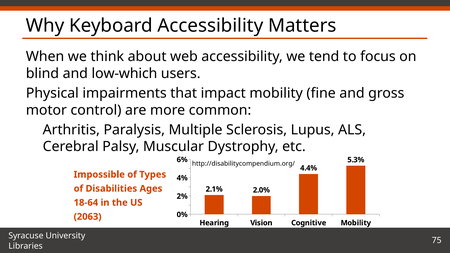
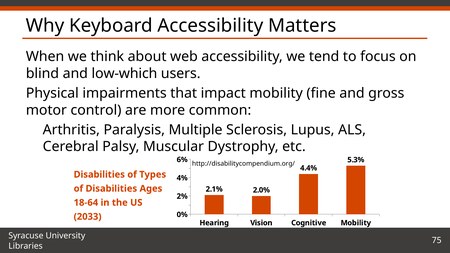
Impossible: Impossible -> Disabilities (99, 175)
2063: 2063 -> 2033 (88, 217)
